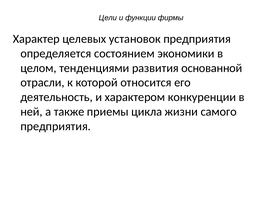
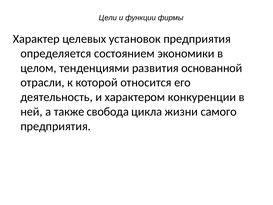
приемы: приемы -> свобода (108, 112)
